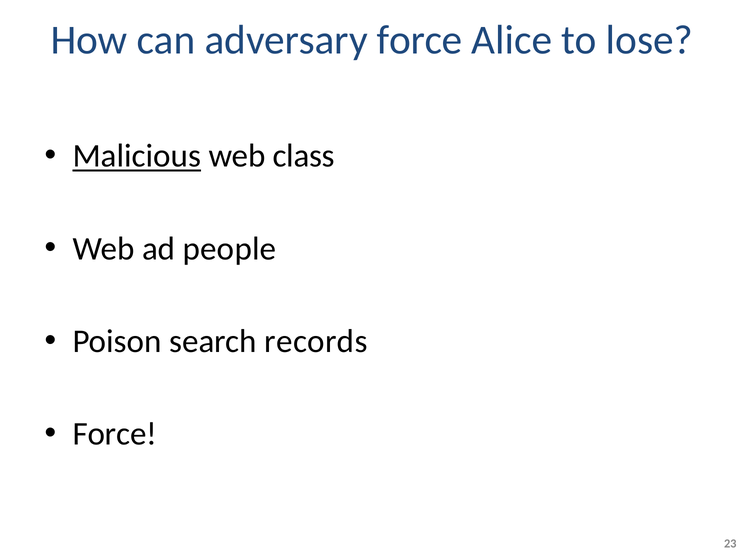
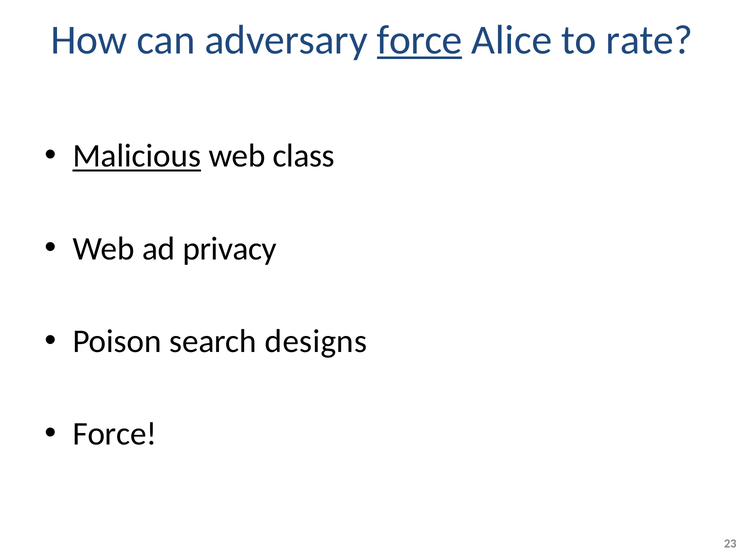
force underline: none -> present (420, 40)
lose: lose -> rate (649, 40)
people: people -> privacy (230, 249)
records: records -> designs (316, 341)
